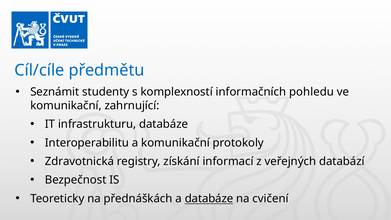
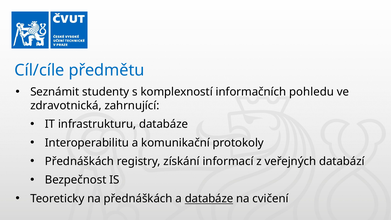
komunikační: komunikační -> zdravotnická (66, 106)
Zdravotnická: Zdravotnická -> Přednáškách (79, 161)
